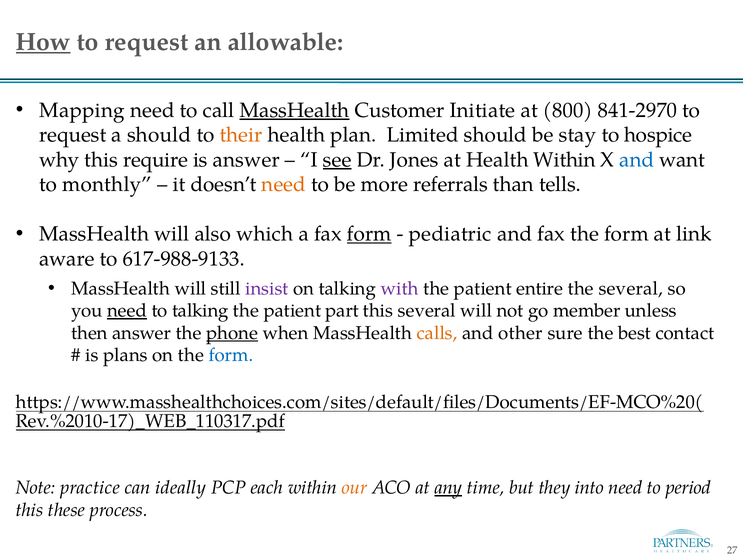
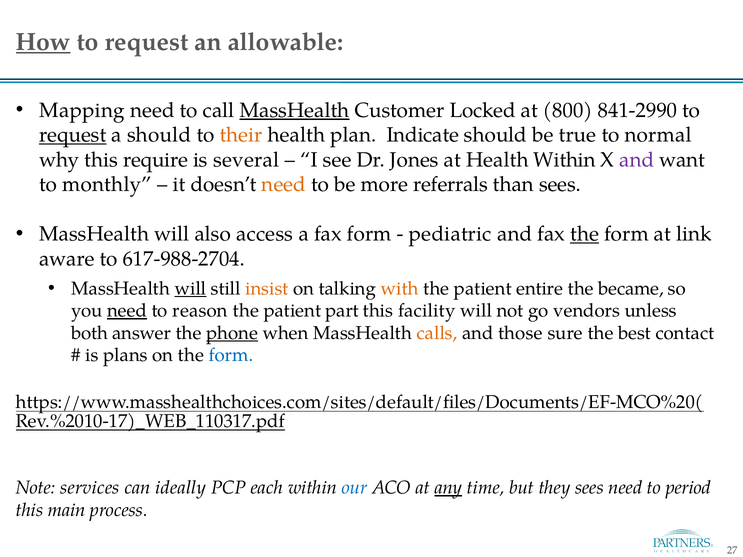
Initiate: Initiate -> Locked (483, 110)
841-2970: 841-2970 -> 841-2990 (638, 110)
request underline: none -> present (73, 135)
Limited: Limited -> Indicate (423, 135)
stay: stay -> true (577, 135)
hospice: hospice -> normal (658, 135)
is answer: answer -> several (246, 160)
see underline: present -> none (337, 160)
and colour: blue -> purple (637, 160)
than tells: tells -> sees (560, 185)
which: which -> access (265, 234)
form underline: present -> none (369, 234)
the underline: none -> present (585, 234)
617-988-9133: 617-988-9133 -> 617-988-2704 (184, 259)
will underline: none -> present (191, 289)
insist colour: purple -> orange (267, 289)
with colour: purple -> orange (400, 289)
the several: several -> became (631, 289)
to talking: talking -> reason (200, 311)
this several: several -> facility (427, 311)
member: member -> vendors (587, 311)
then: then -> both (90, 333)
other: other -> those (520, 333)
practice: practice -> services (90, 488)
our colour: orange -> blue (354, 488)
they into: into -> sees (589, 488)
these: these -> main (67, 510)
